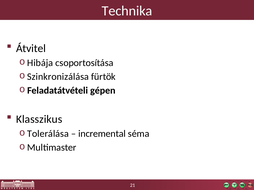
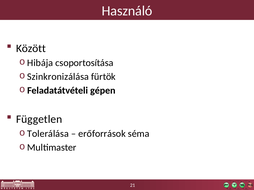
Technika: Technika -> Használó (127, 11)
Átvitel: Átvitel -> Között (31, 48)
Klasszikus: Klasszikus -> Független (39, 120)
incremental: incremental -> erőforrások (102, 134)
